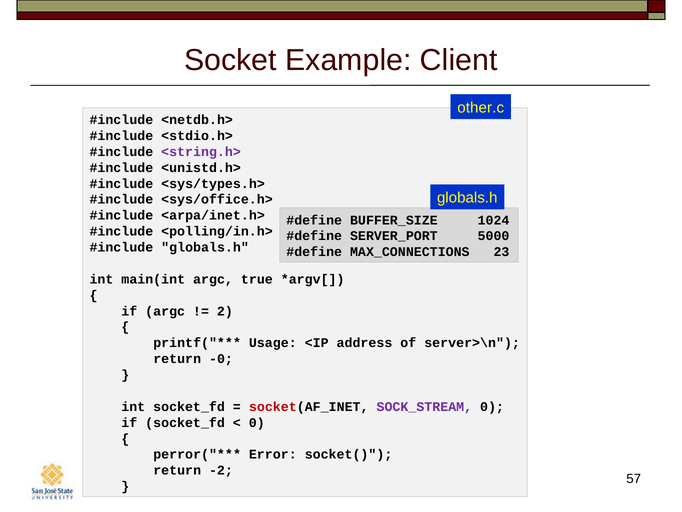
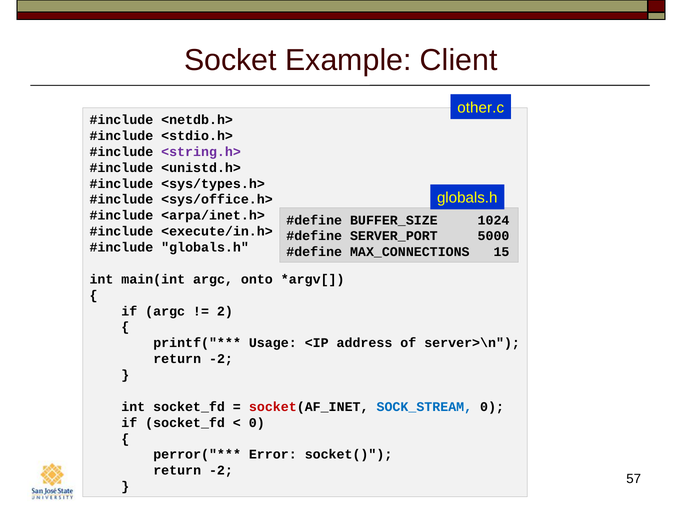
<polling/in.h>: <polling/in.h> -> <execute/in.h> (217, 231)
MAX_CONNECTIONS 23: 23 -> 15 (501, 252)
true: true -> onto (257, 279)
-0: -0 -> -2 (221, 359)
SOCK_STREAM colour: purple -> blue (424, 406)
